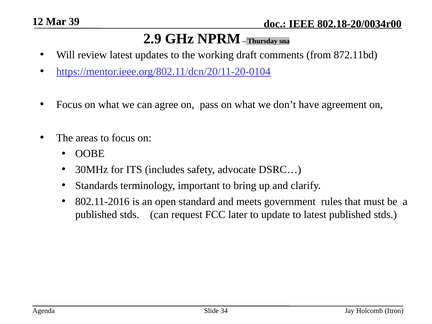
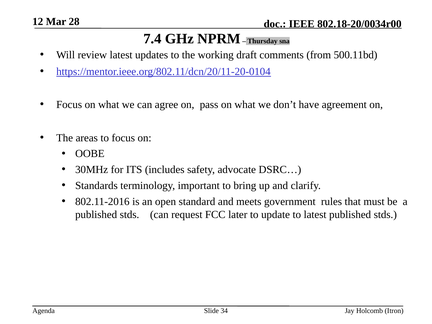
39: 39 -> 28 (74, 22)
2.9: 2.9 -> 7.4 (152, 39)
872.11bd: 872.11bd -> 500.11bd (356, 55)
